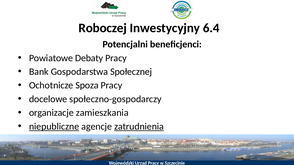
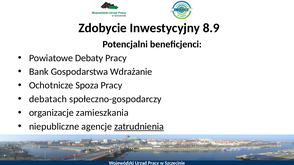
Roboczej: Roboczej -> Zdobycie (103, 28)
6.4: 6.4 -> 8.9 (211, 28)
Społecznej: Społecznej -> Wdrażanie (131, 72)
docelowe: docelowe -> debatach (48, 99)
niepubliczne underline: present -> none (54, 127)
